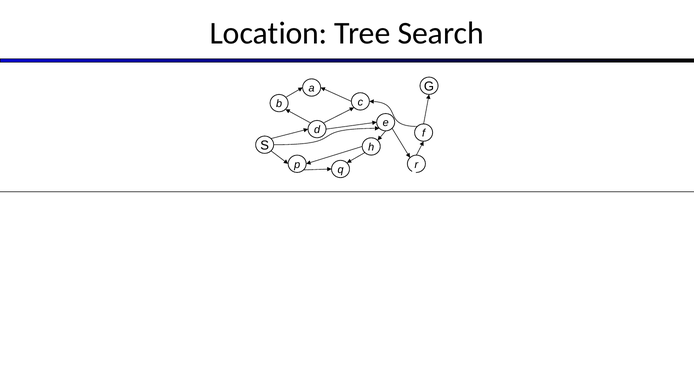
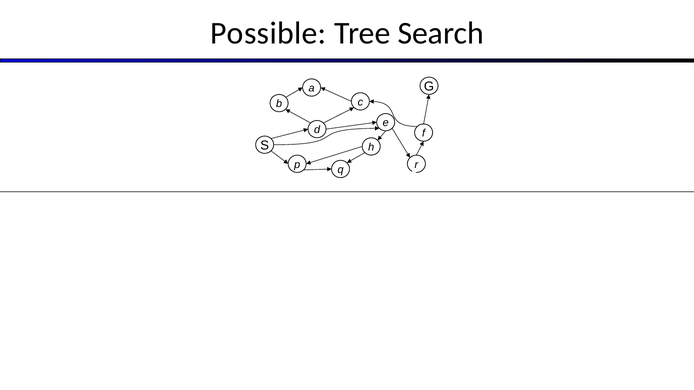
Location: Location -> Possible (268, 33)
